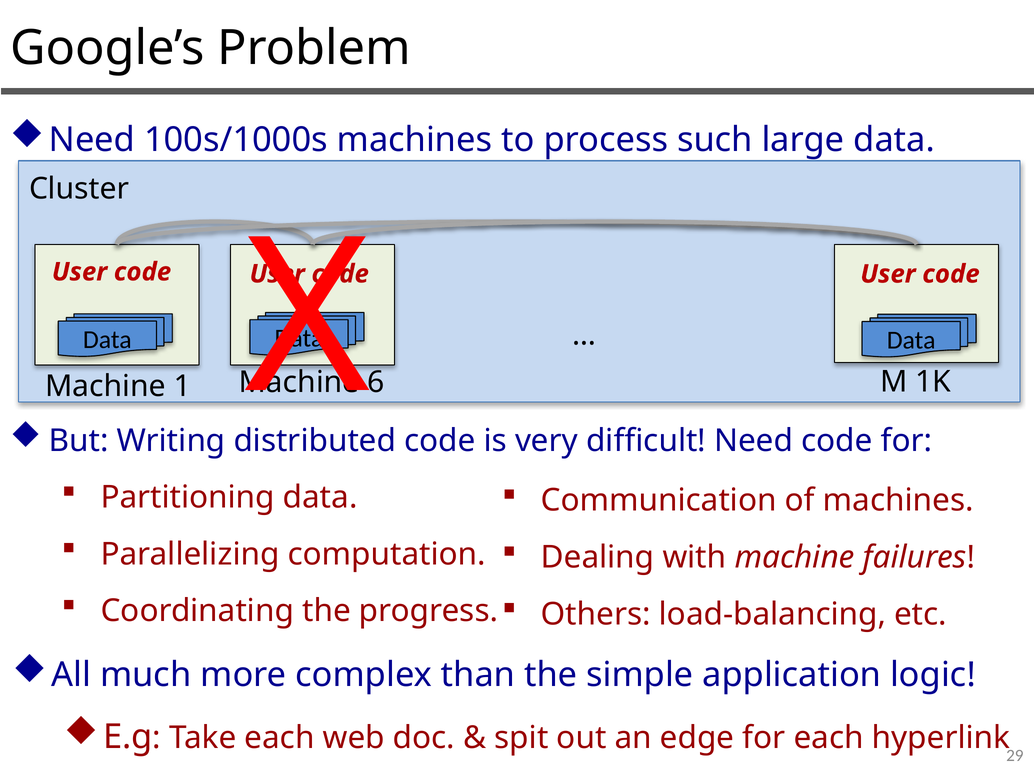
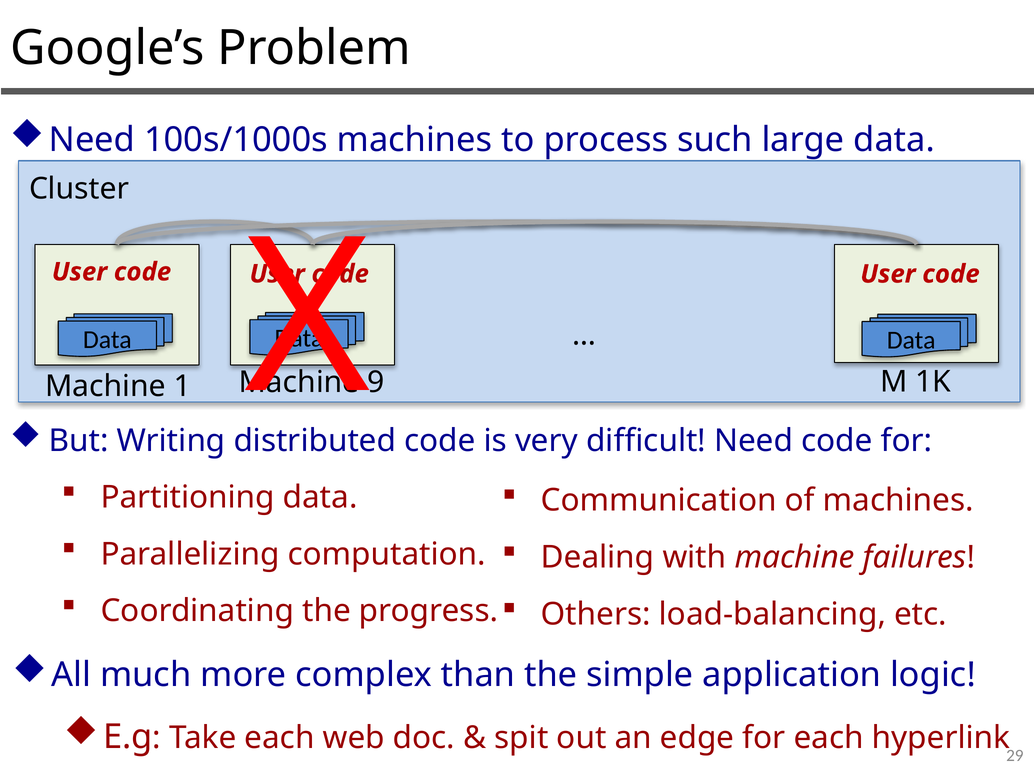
6: 6 -> 9 (376, 382)
